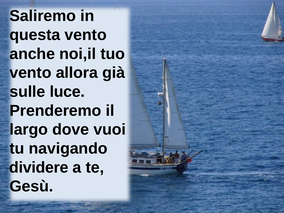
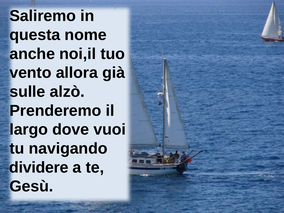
questa vento: vento -> nome (86, 35)
luce: luce -> alzò (67, 92)
